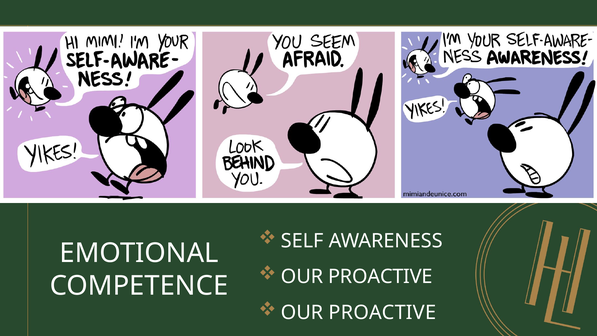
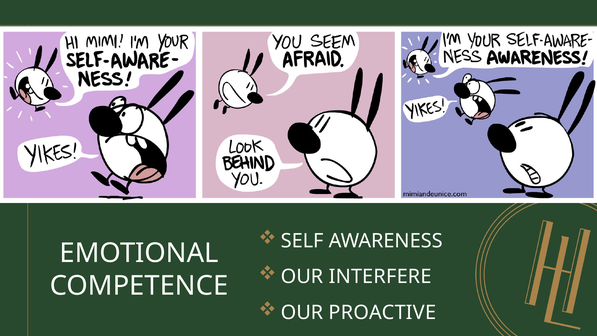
PROACTIVE: PROACTIVE -> INTERFERE (380, 276)
